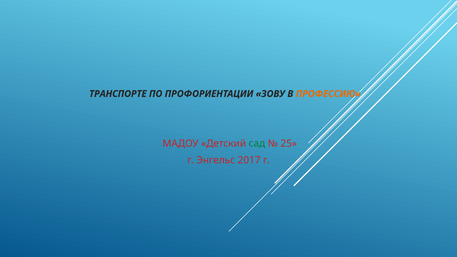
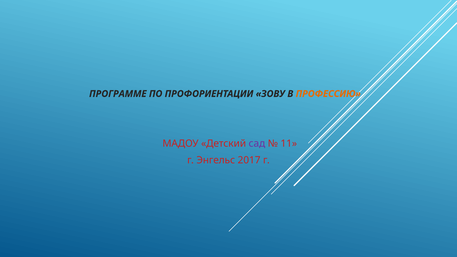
ТРАНСПОРТЕ: ТРАНСПОРТЕ -> ПРОГРАММЕ (118, 94)
сад colour: green -> purple (257, 143)
25: 25 -> 11 (289, 143)
